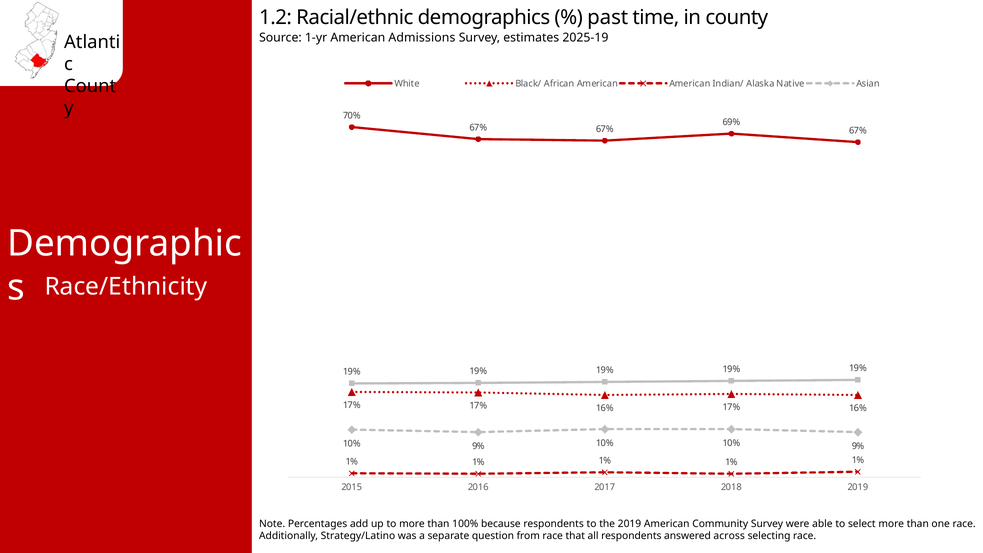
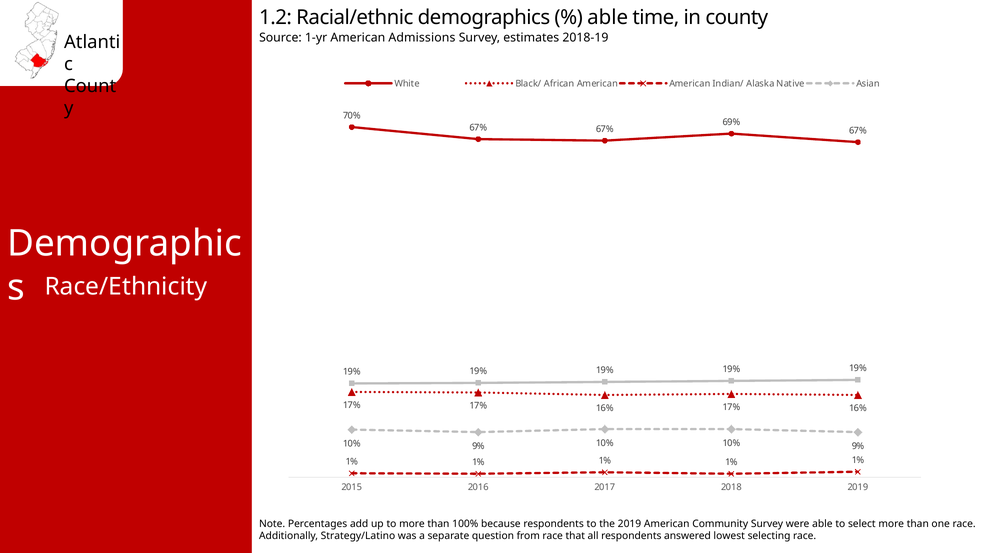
past: past -> able (608, 17)
2025-19: 2025-19 -> 2018-19 (585, 37)
across: across -> lowest (729, 536)
